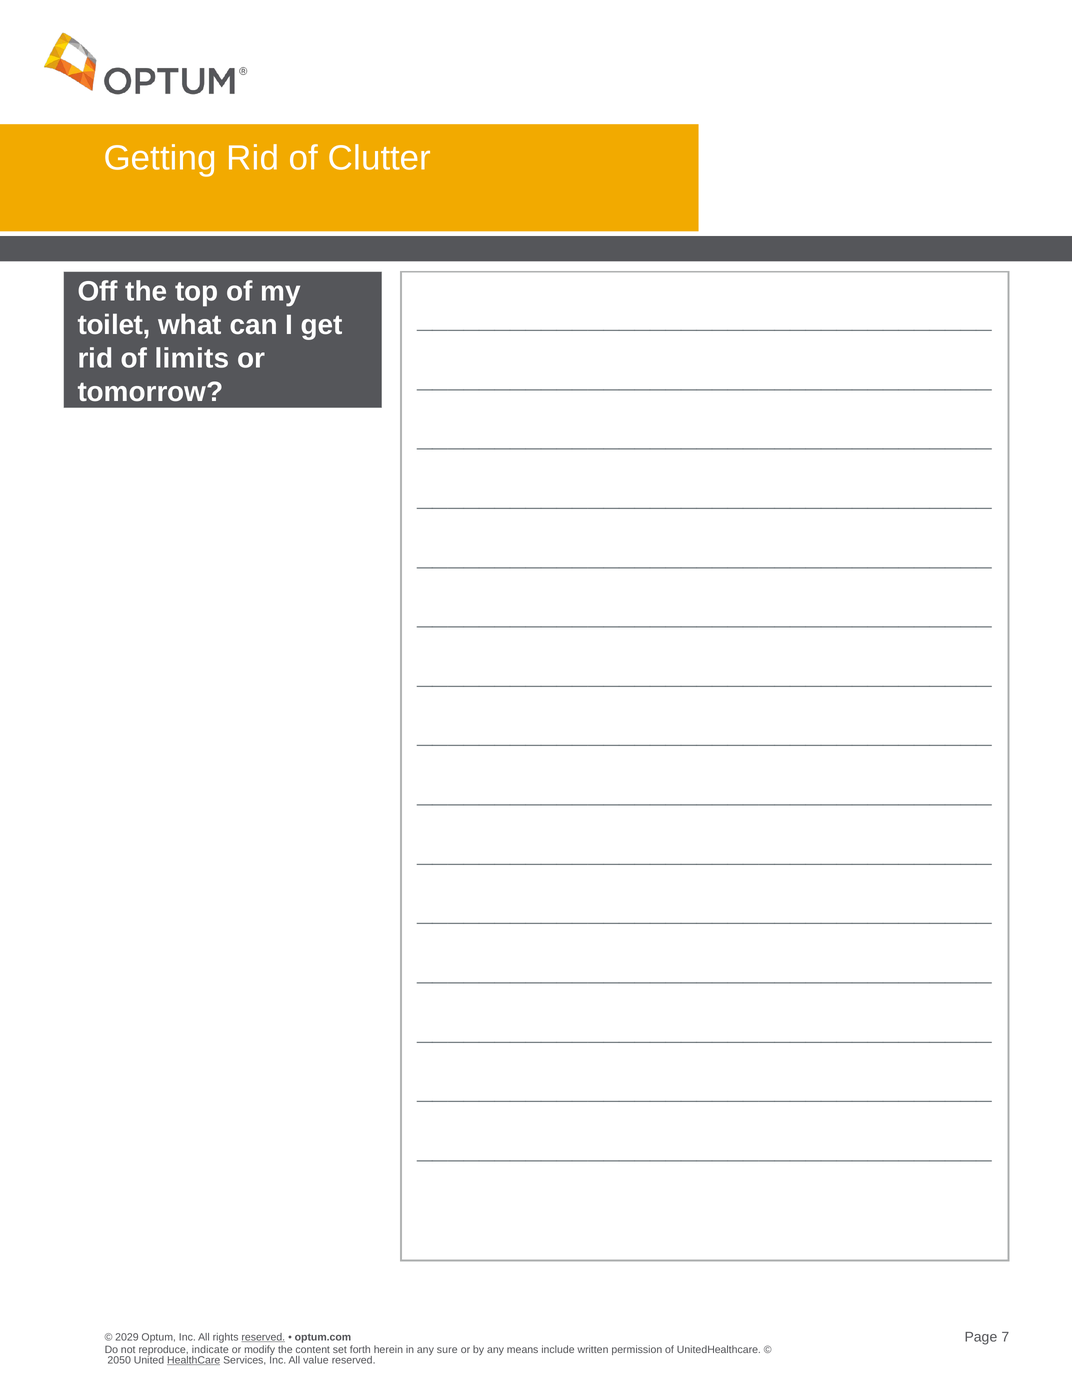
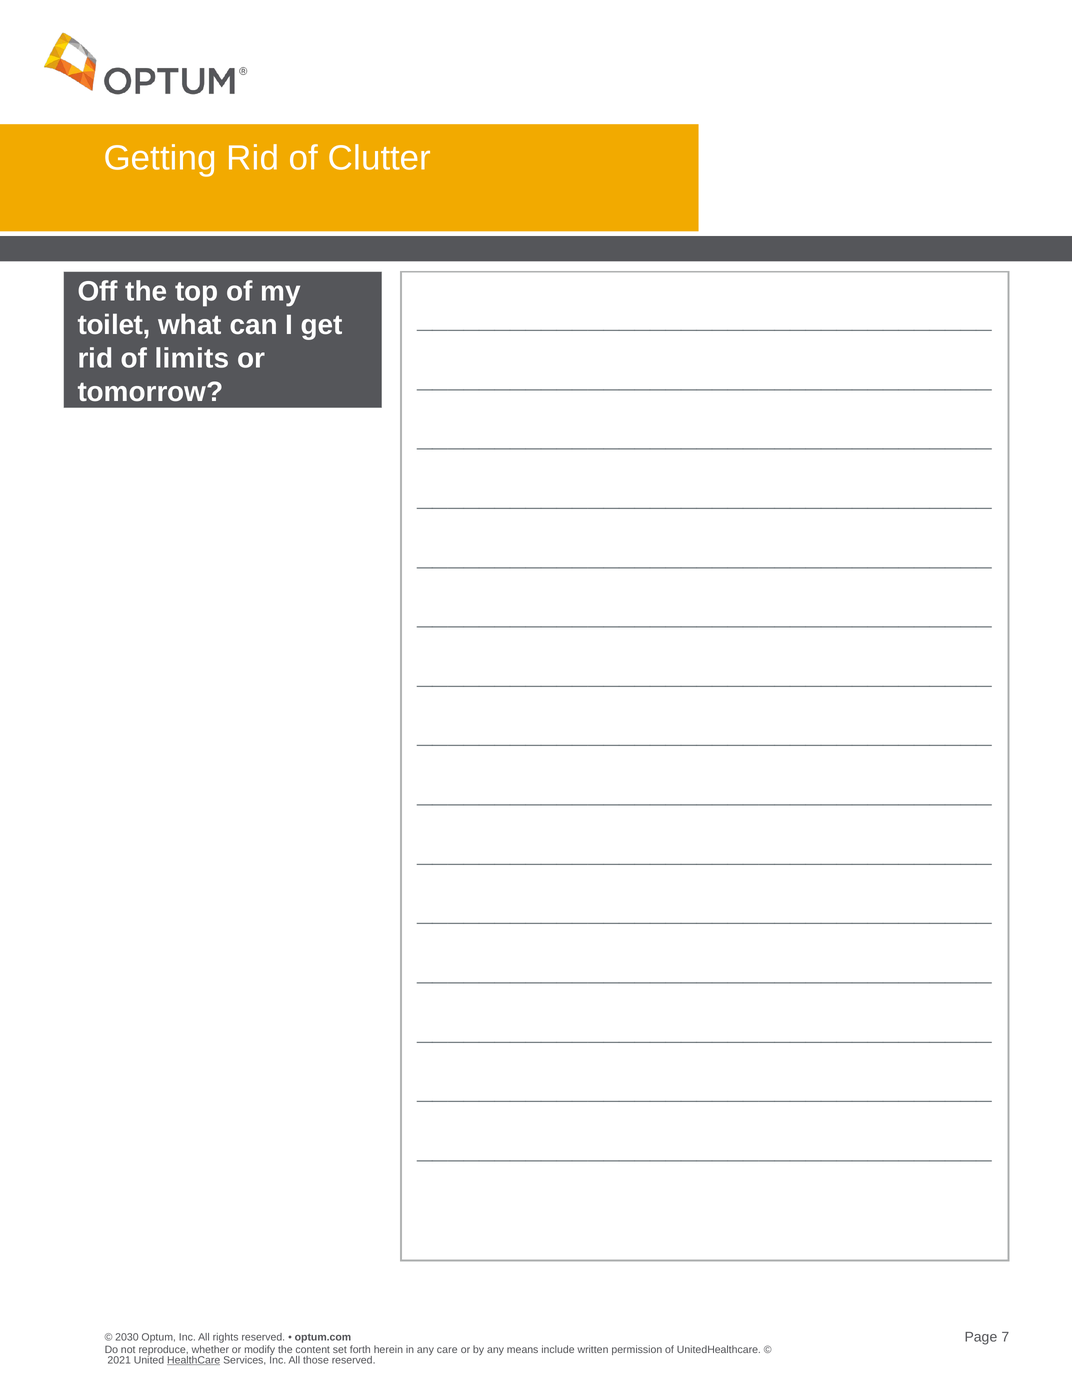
2029: 2029 -> 2030 (127, 1337)
reserved underline: present -> none (263, 1337)
indicate: indicate -> whether (210, 1350)
sure: sure -> care (447, 1350)
2050: 2050 -> 2021 (119, 1361)
value: value -> those (316, 1361)
